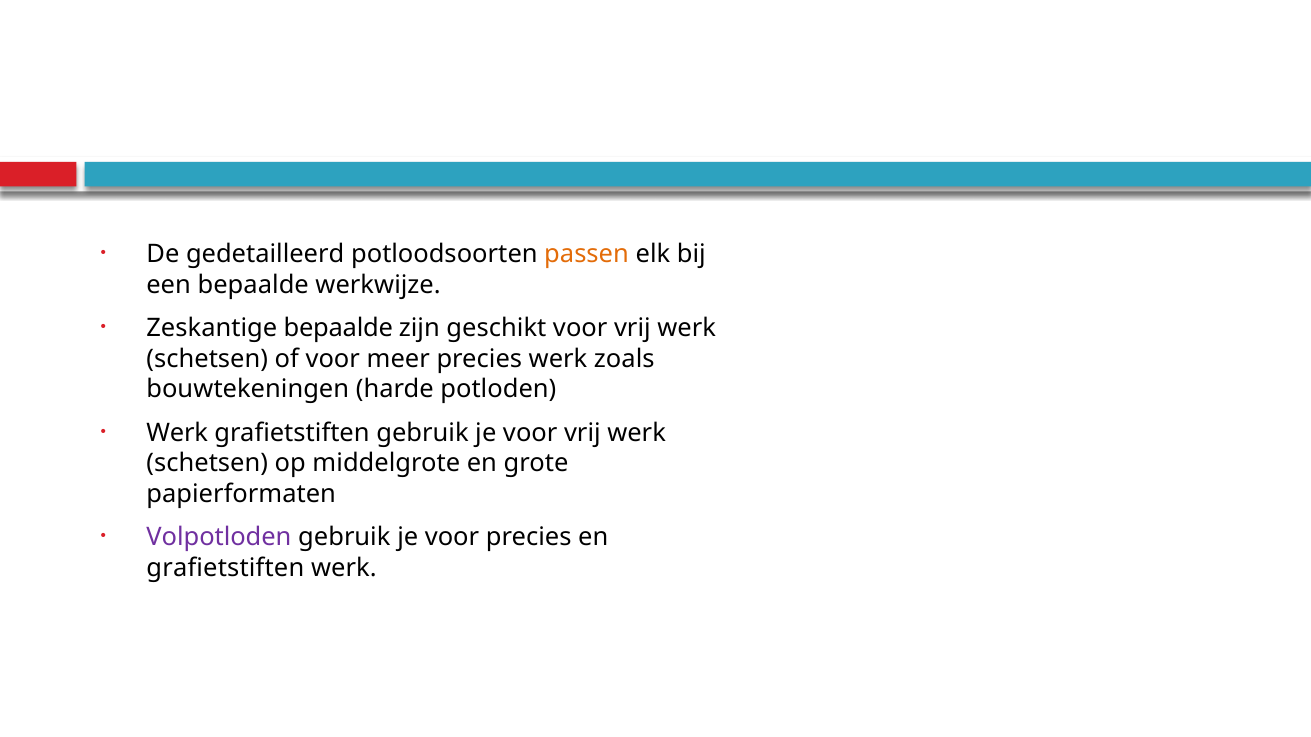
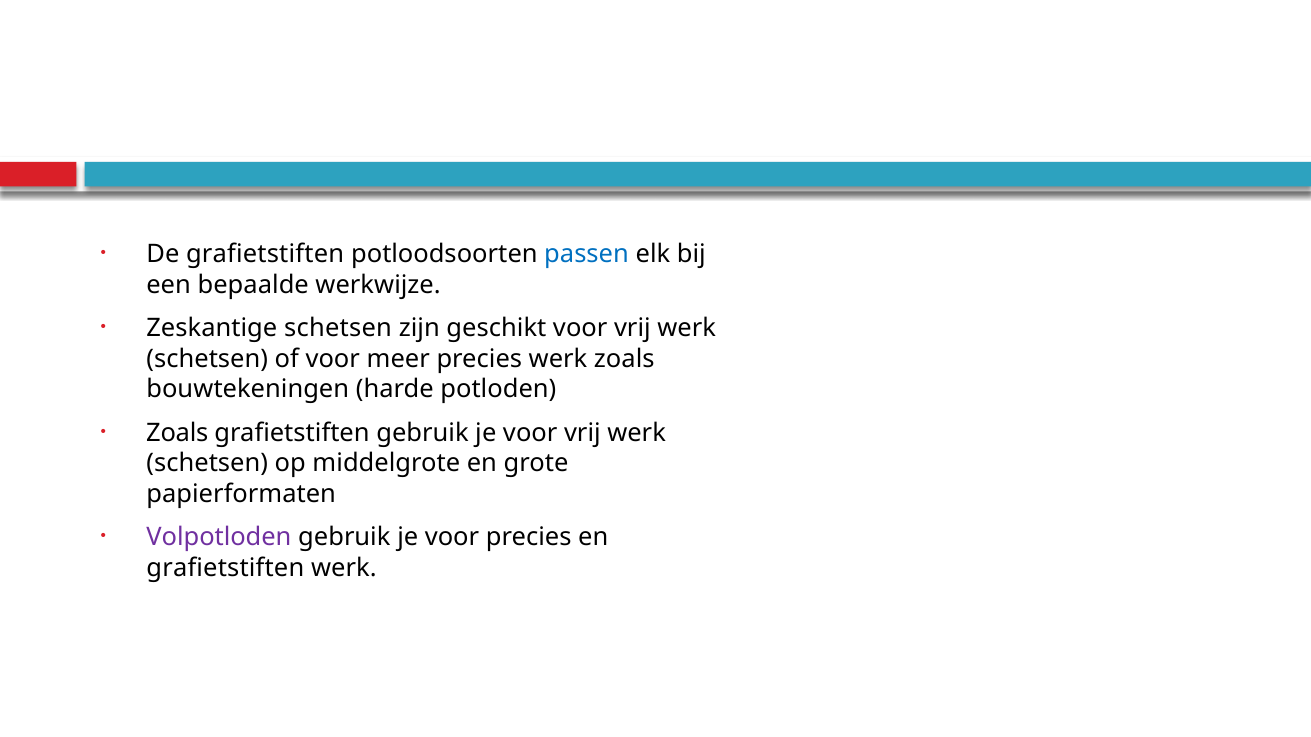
De gedetailleerd: gedetailleerd -> grafietstiften (265, 254)
passen colour: orange -> blue (587, 254)
Zeskantige bepaalde: bepaalde -> schetsen (338, 328)
Werk: Werk -> Zoals (177, 433)
